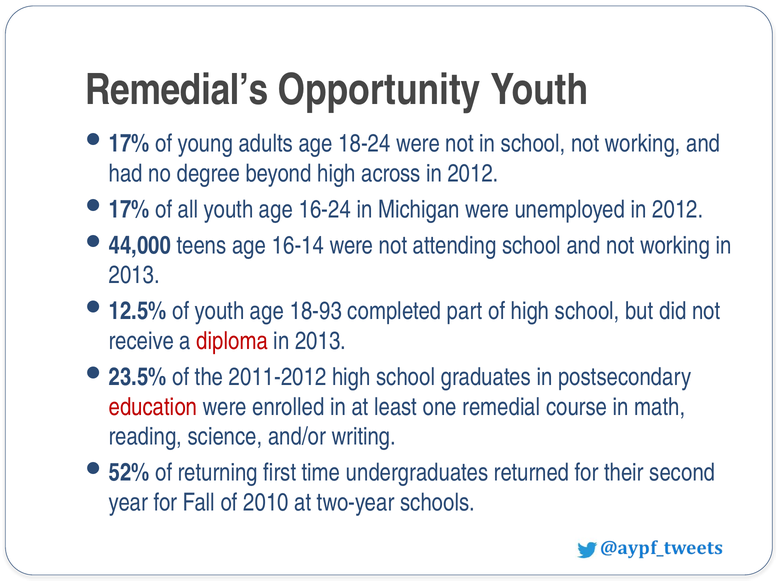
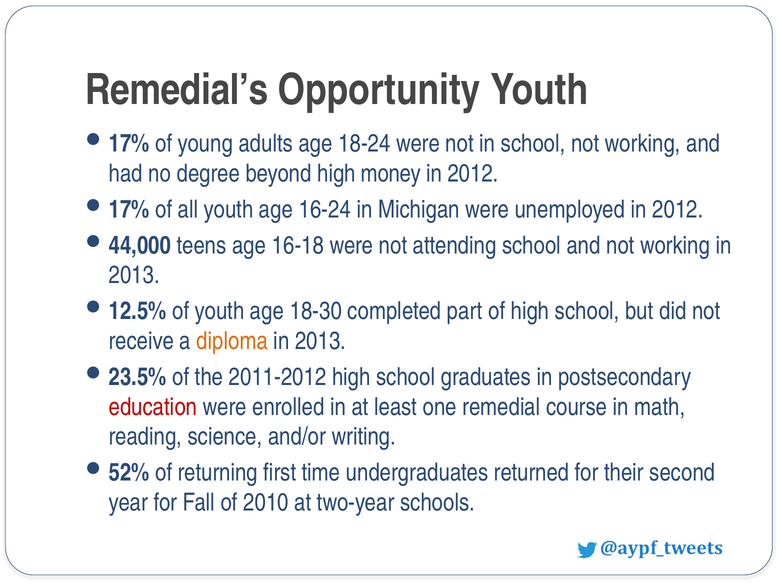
across: across -> money (391, 173)
16-14: 16-14 -> 16-18 (298, 246)
18-93: 18-93 -> 18-30 (316, 312)
diploma colour: red -> orange (232, 341)
